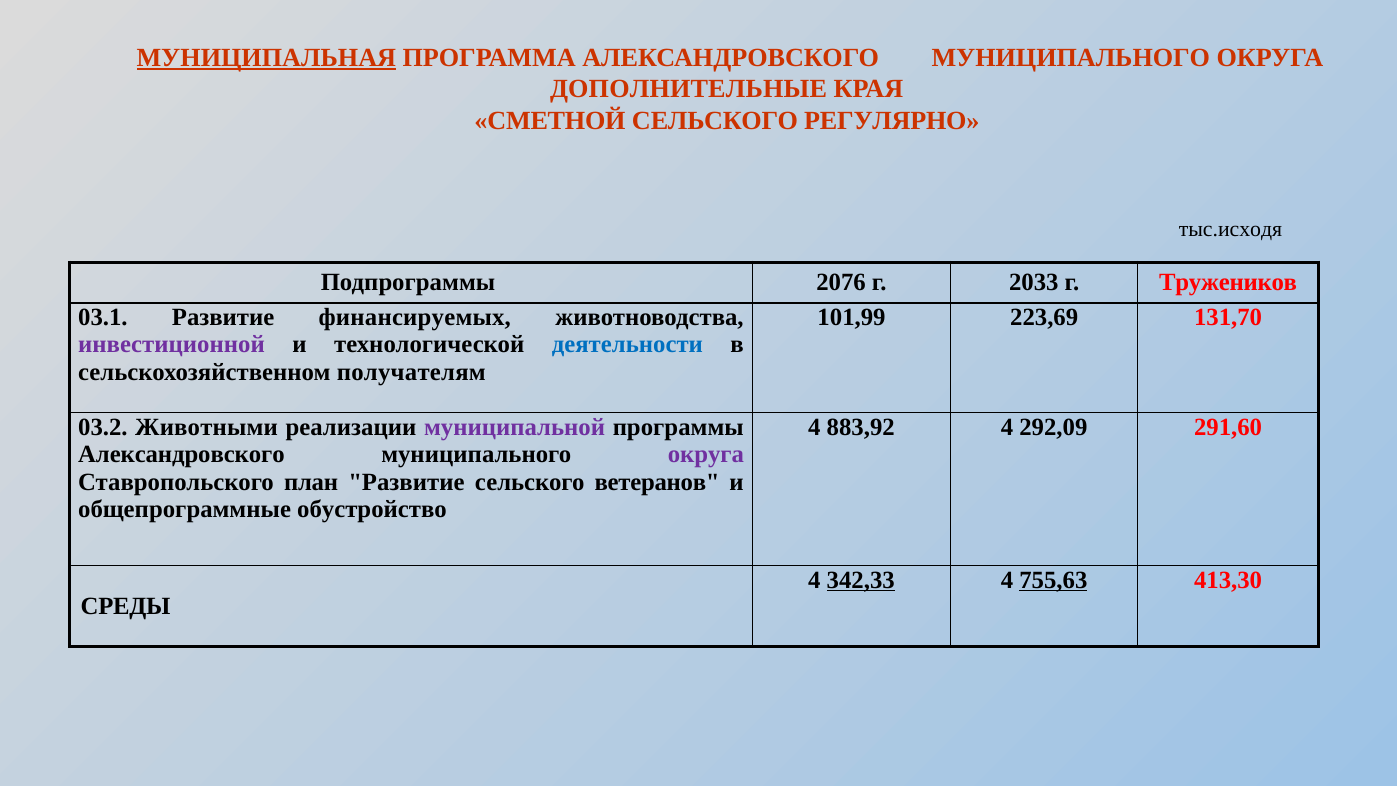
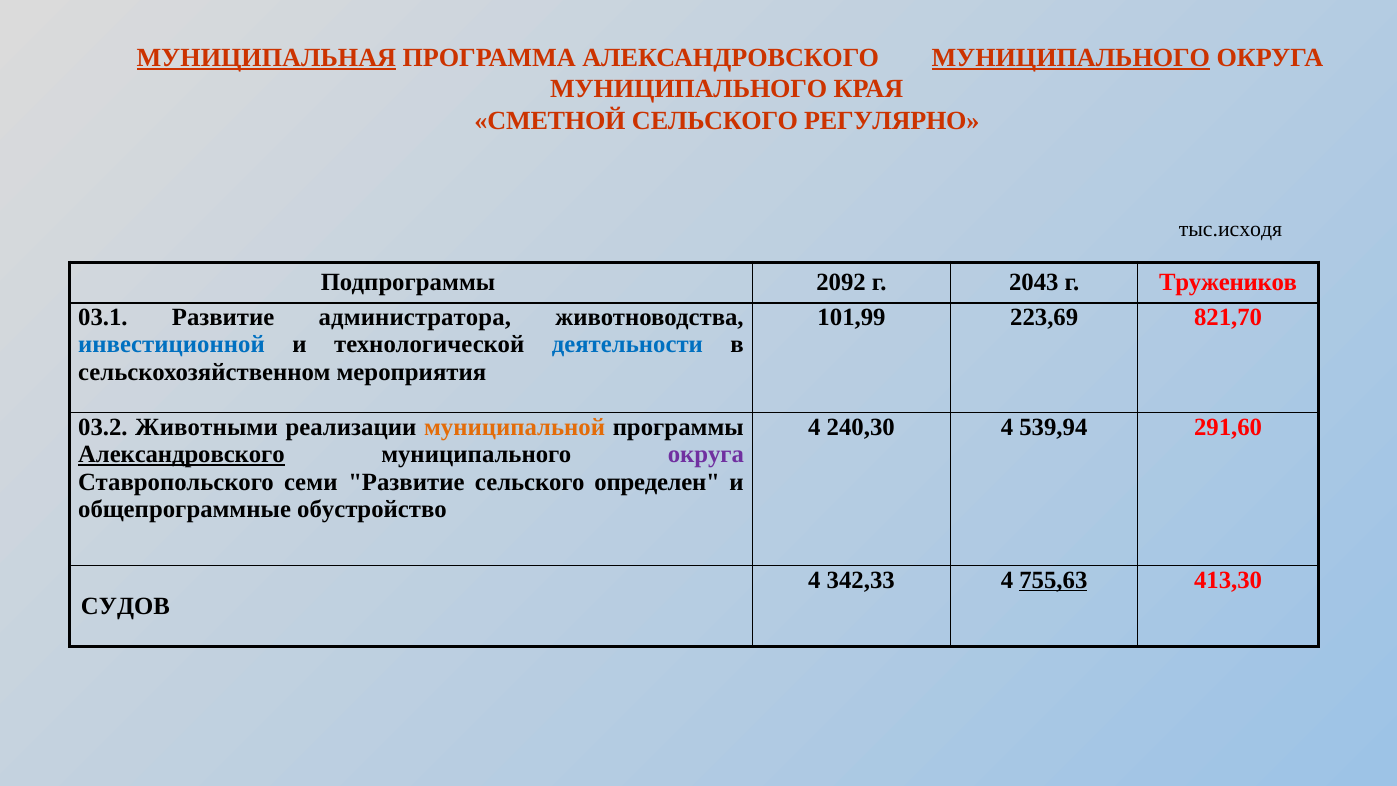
МУНИЦИПАЛЬНОГО underline: none -> present (1071, 58)
ДОПОЛНИТЕЛЬНЫЕ: ДОПОЛНИТЕЛЬНЫЕ -> МУНИЦИПАЛЬНОГО (689, 89)
2076: 2076 -> 2092 (841, 283)
2033: 2033 -> 2043 (1034, 283)
финансируемых: финансируемых -> администратора (415, 317)
131,70: 131,70 -> 821,70 (1228, 317)
инвестиционной colour: purple -> blue (172, 344)
получателям: получателям -> мероприятия (411, 372)
муниципальной colour: purple -> orange (515, 427)
883,92: 883,92 -> 240,30 (861, 427)
292,09: 292,09 -> 539,94 (1053, 427)
Александровского underline: none -> present (181, 454)
план: план -> семи (311, 482)
ветеранов: ветеранов -> определен (657, 482)
342,33 underline: present -> none (861, 580)
СРЕДЫ: СРЕДЫ -> СУДОВ (125, 606)
